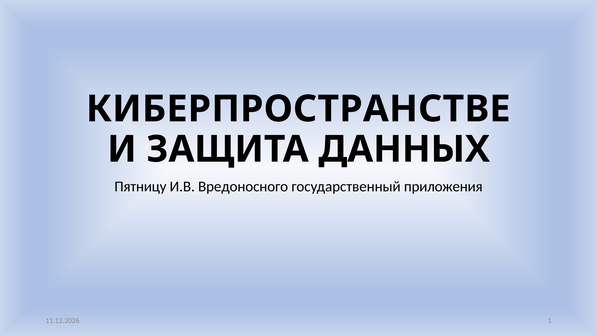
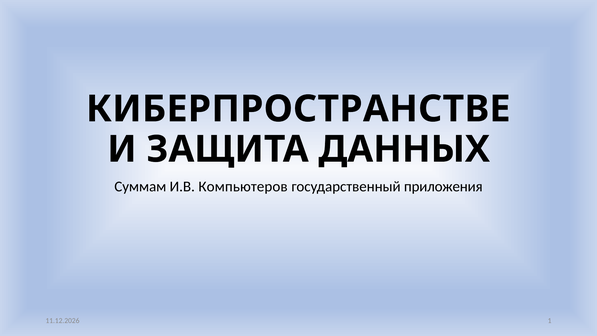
Пятницу: Пятницу -> Суммам (140, 187)
Вредоносного: Вредоносного -> Компьютеров (243, 187)
